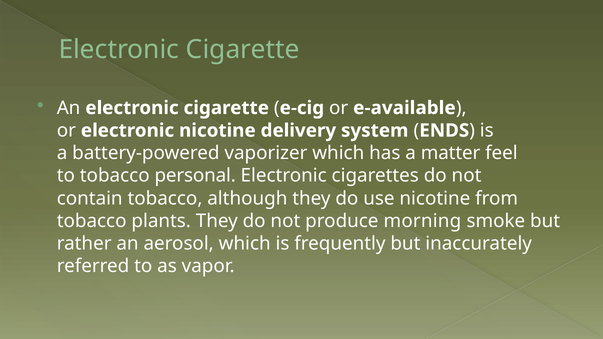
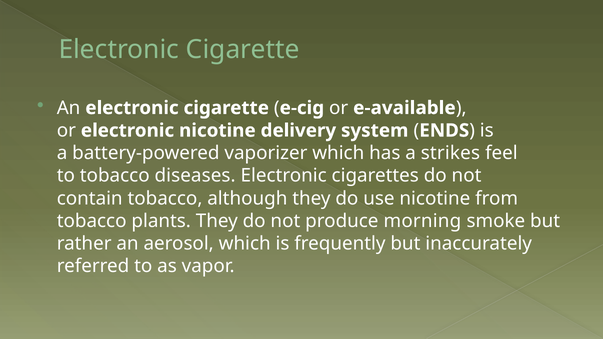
matter: matter -> strikes (450, 153)
personal: personal -> diseases (195, 176)
